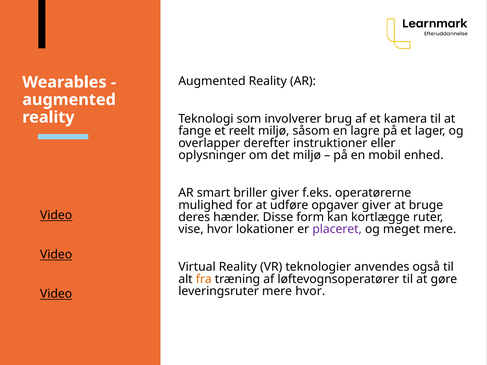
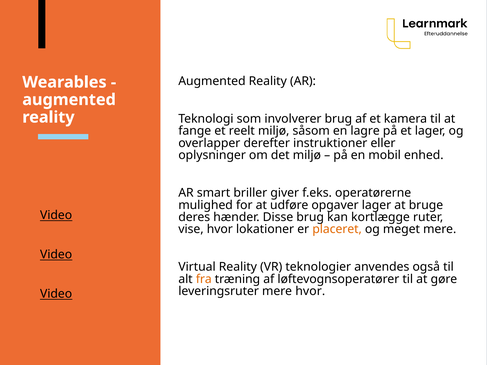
opgaver giver: giver -> lager (377, 205)
Disse form: form -> brug (310, 217)
placeret colour: purple -> orange (337, 229)
